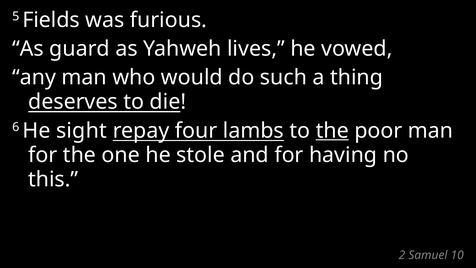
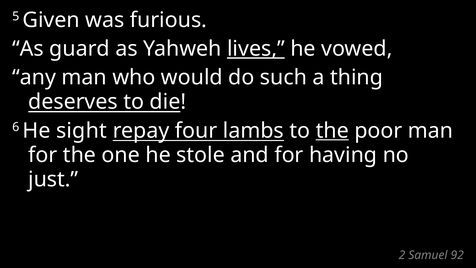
Fields: Fields -> Given (51, 20)
lives underline: none -> present (256, 49)
this: this -> just (53, 179)
10: 10 -> 92 (457, 255)
